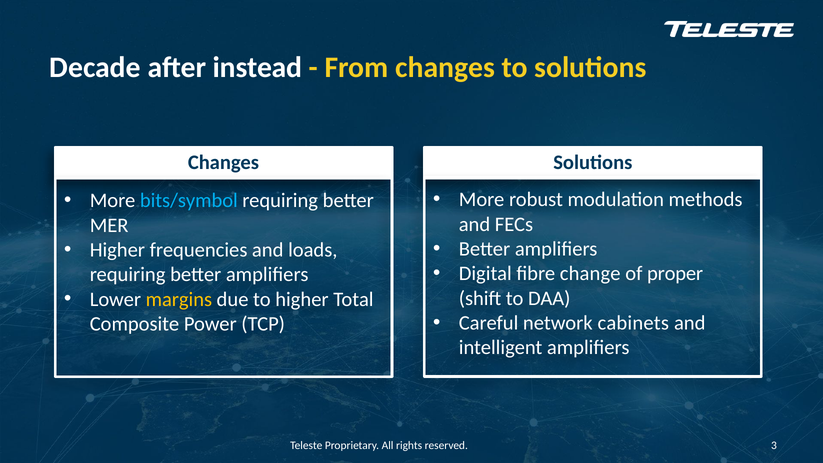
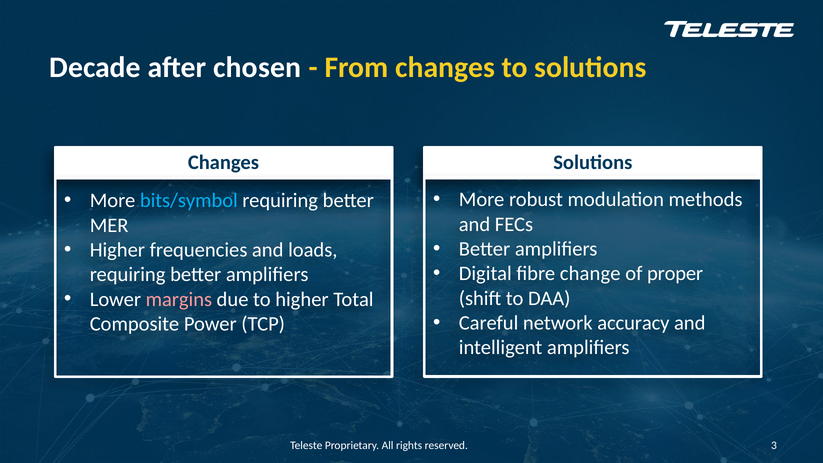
instead: instead -> chosen (257, 68)
margins colour: yellow -> pink (179, 299)
cabinets: cabinets -> accuracy (633, 323)
